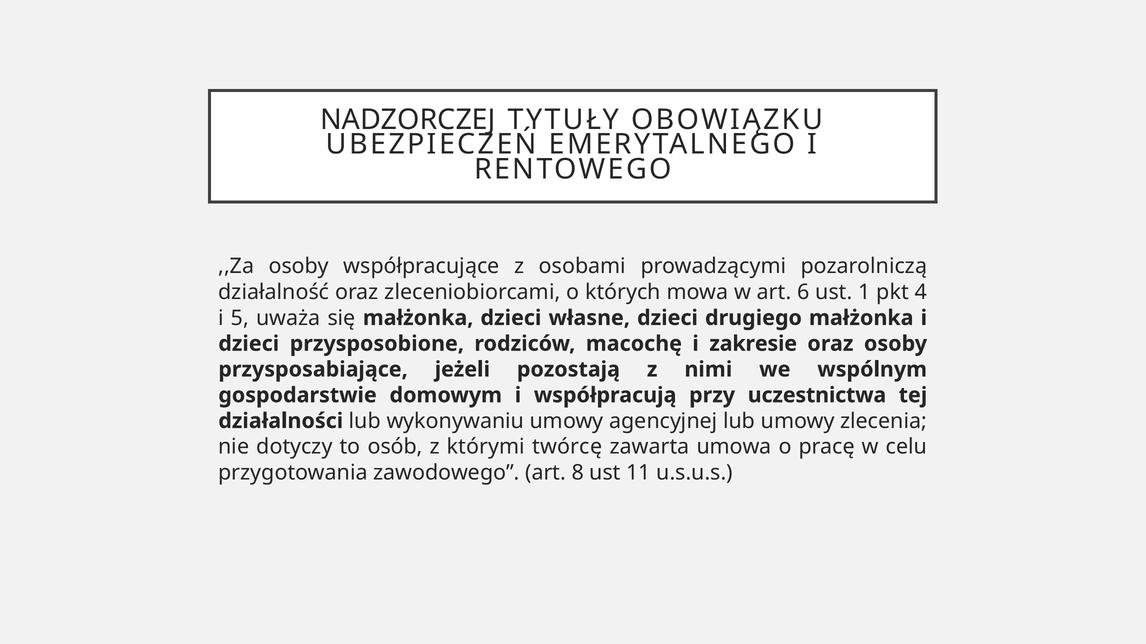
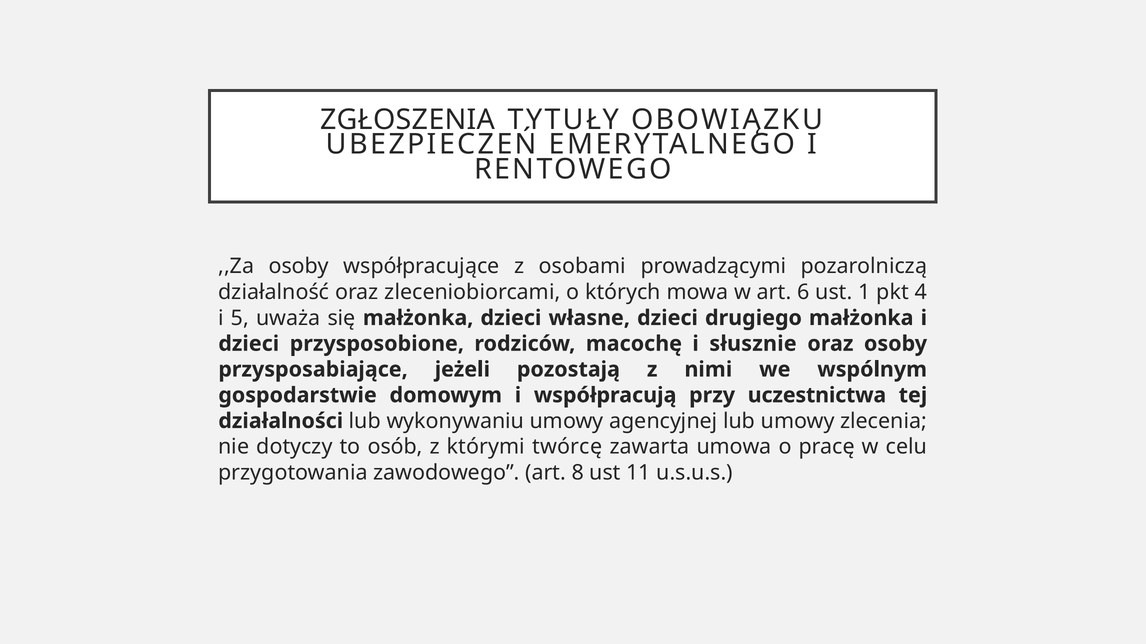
NADZORCZEJ: NADZORCZEJ -> ZGŁOSZENIA (408, 120)
zakresie: zakresie -> słusznie (753, 344)
